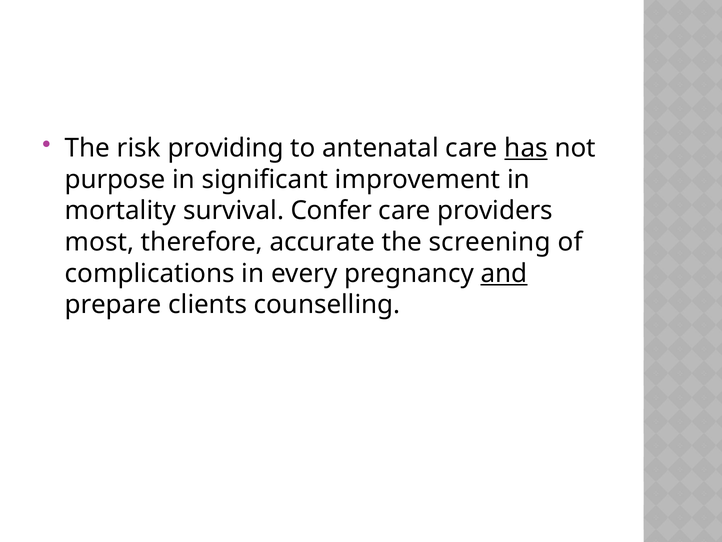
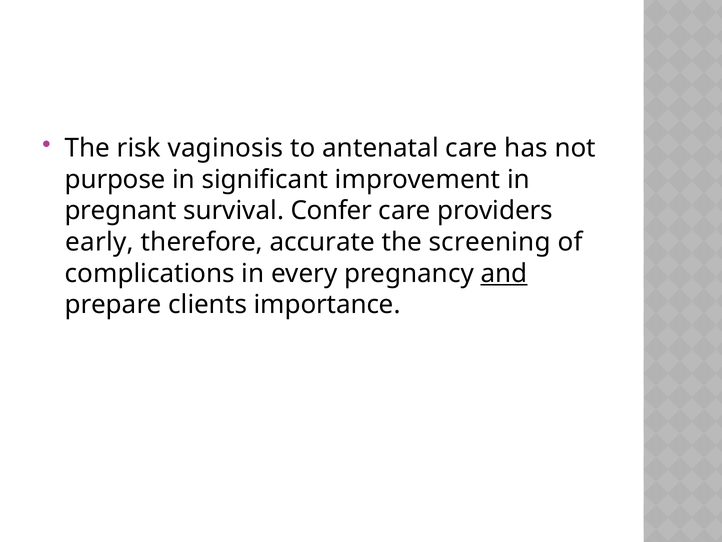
providing: providing -> vaginosis (226, 148)
has underline: present -> none (526, 148)
mortality: mortality -> pregnant (121, 211)
most: most -> early (99, 242)
counselling: counselling -> importance (327, 304)
